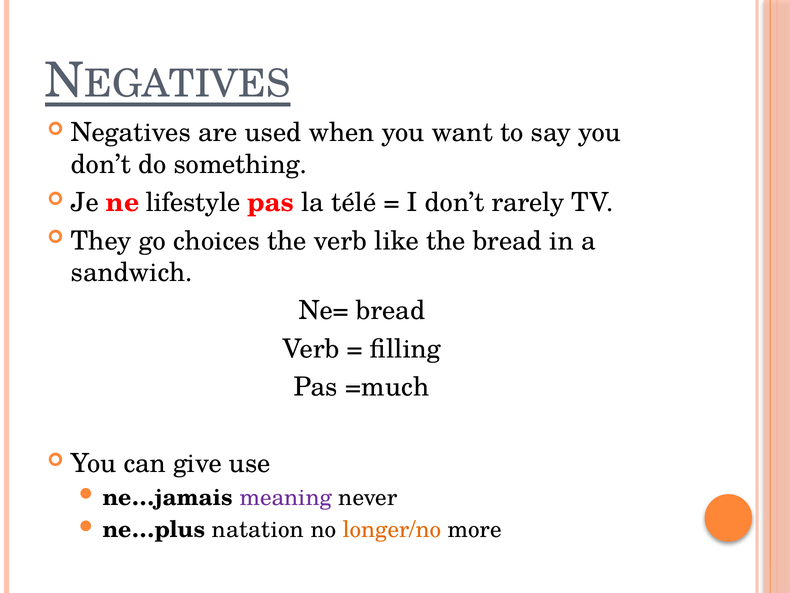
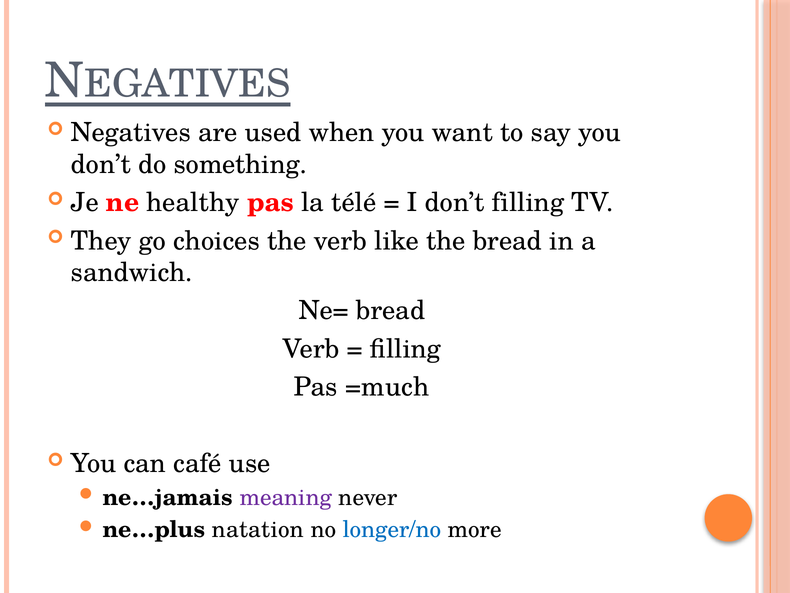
lifestyle: lifestyle -> healthy (193, 202)
don’t rarely: rarely -> filling (528, 202)
give: give -> café (197, 463)
longer/no colour: orange -> blue (392, 529)
